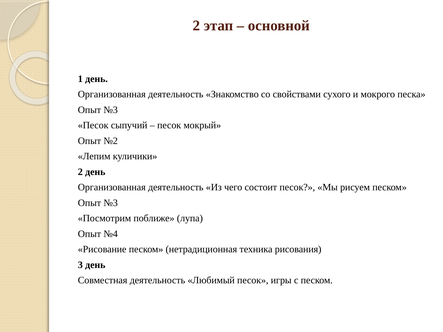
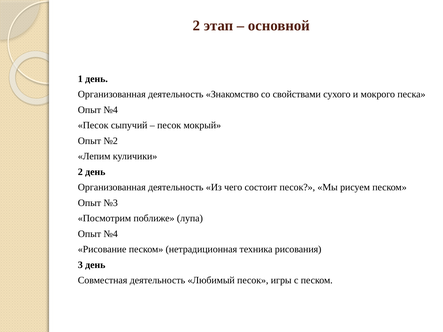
№3: №3 -> №4 (111, 110)
